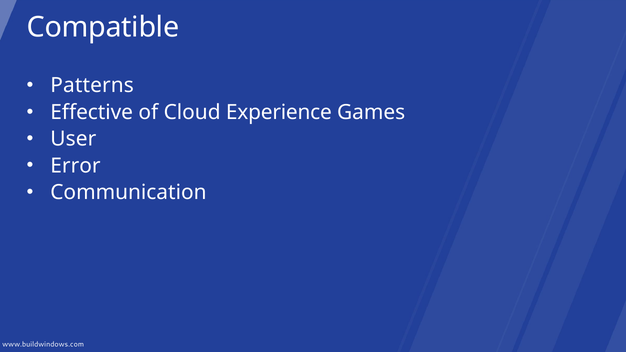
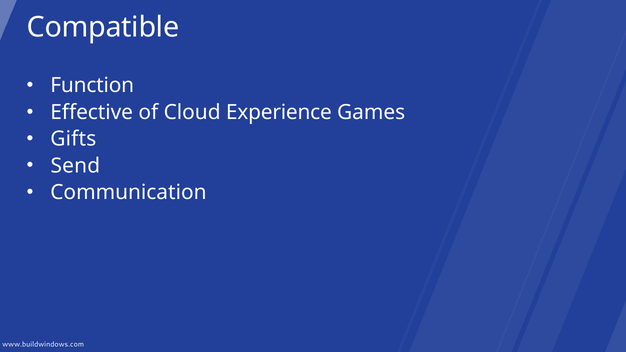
Patterns: Patterns -> Function (92, 86)
User: User -> Gifts (73, 139)
Error: Error -> Send (75, 166)
